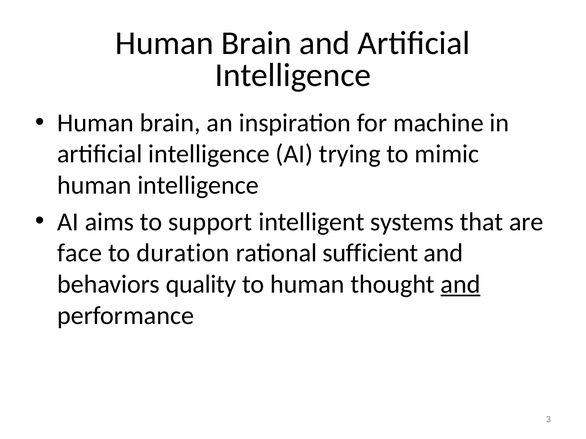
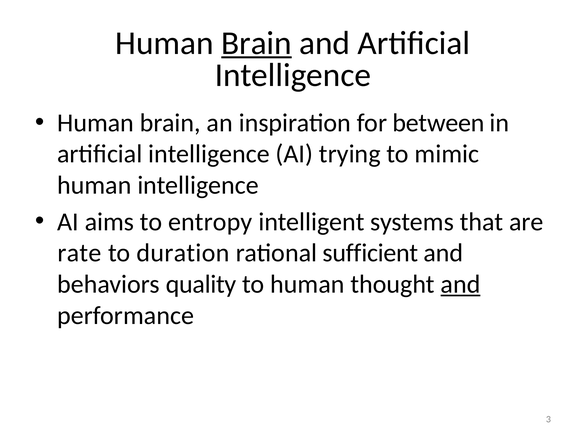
Brain underline: none -> present (256, 43)
machine: machine -> between (438, 123)
support: support -> entropy (210, 222)
face: face -> rate (80, 253)
